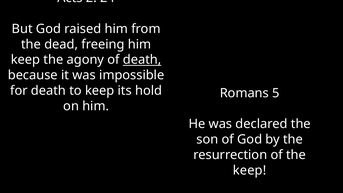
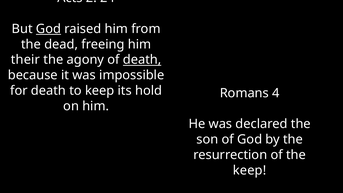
God underline: none -> present (49, 29)
keep: keep -> their (25, 60)
5: 5 -> 4 (276, 93)
